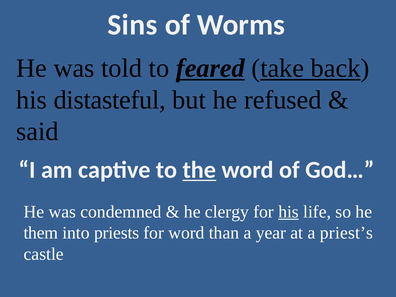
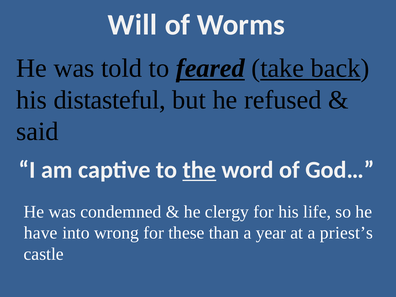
Sins: Sins -> Will (132, 25)
his underline: present -> none (289, 212)
them: them -> have (41, 233)
priests: priests -> wrong (117, 233)
for word: word -> these (186, 233)
